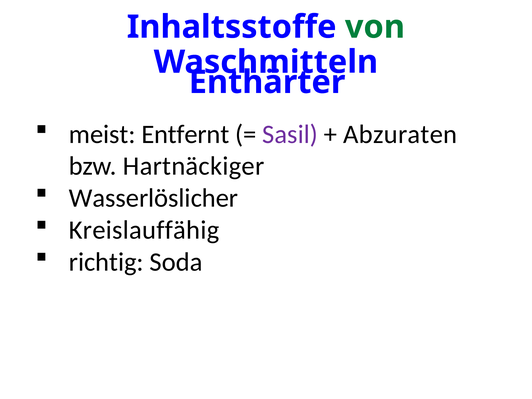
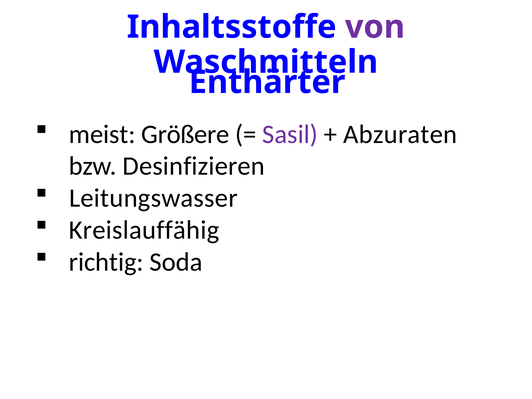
von colour: green -> purple (375, 27)
Entfernt: Entfernt -> Größere (185, 134)
Hartnäckiger: Hartnäckiger -> Desinfizieren (194, 166)
Wasserlöslicher: Wasserlöslicher -> Leitungswasser (153, 198)
